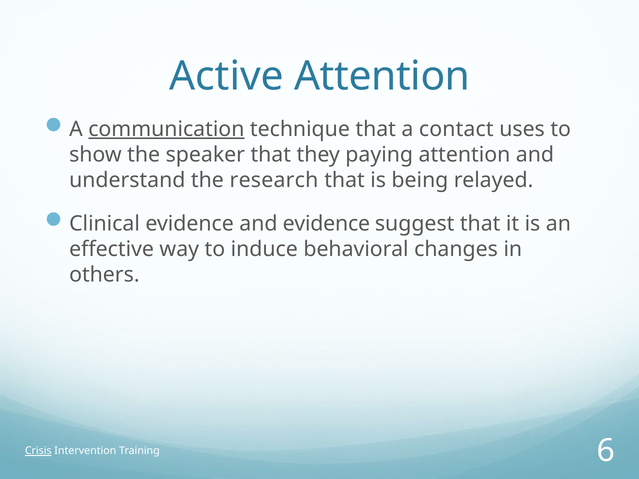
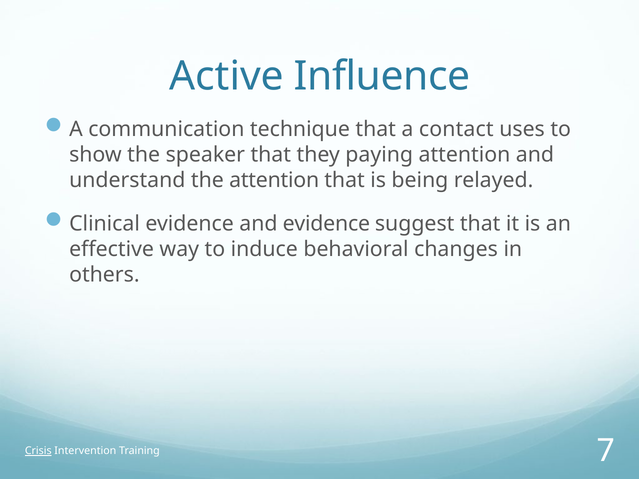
Active Attention: Attention -> Influence (382, 76)
communication underline: present -> none (166, 129)
the research: research -> attention (274, 180)
6: 6 -> 7 (606, 451)
